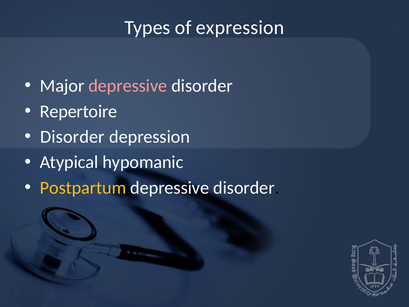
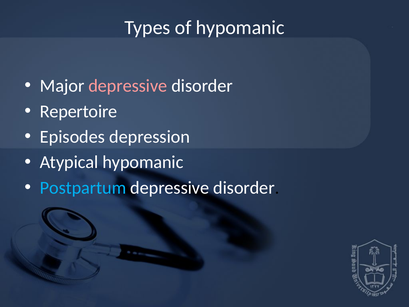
of expression: expression -> hypomanic (240, 28)
Disorder: Disorder -> Episodes (72, 137)
Postpartum colour: yellow -> light blue (83, 188)
